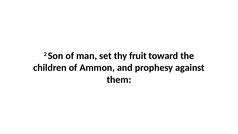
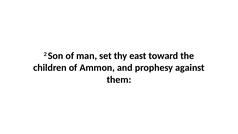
fruit: fruit -> east (138, 56)
